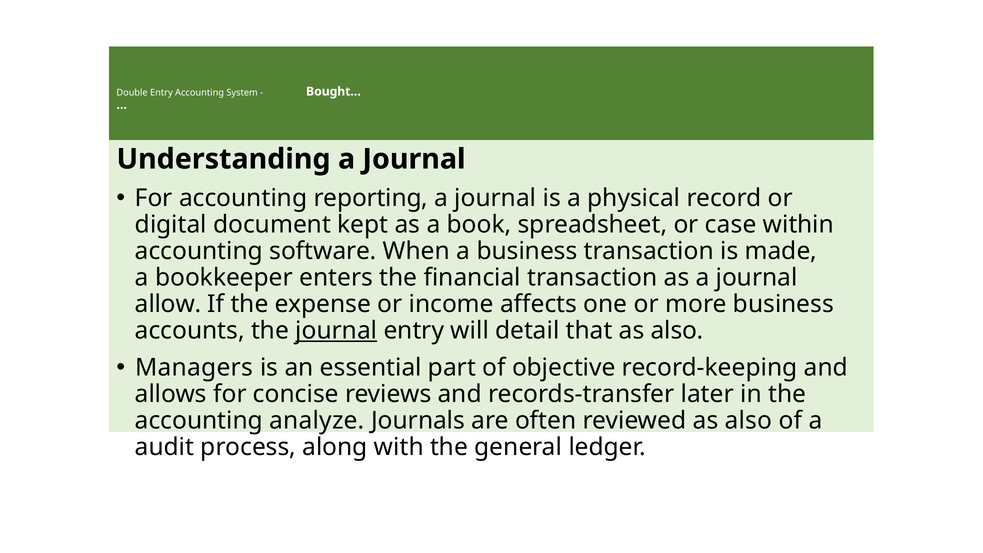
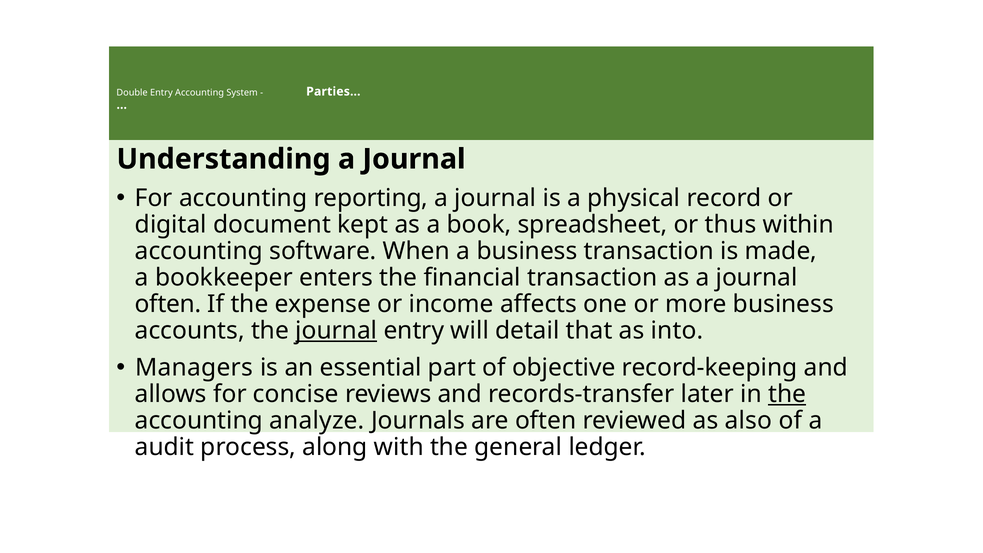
Bought…: Bought… -> Parties… (333, 91)
case: case -> thus (731, 225)
allow: allow -> often (168, 304)
that as also: also -> into (677, 331)
the underline: none -> present (787, 394)
